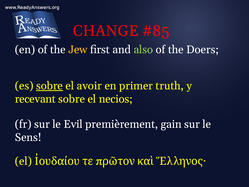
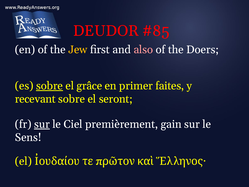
CHANGE: CHANGE -> DEUDOR (106, 31)
also colour: light green -> pink (143, 50)
avoir: avoir -> grâce (89, 86)
truth: truth -> faites (170, 86)
necios: necios -> seront (116, 99)
sur underline: none -> present (42, 124)
Evil: Evil -> Ciel (73, 124)
